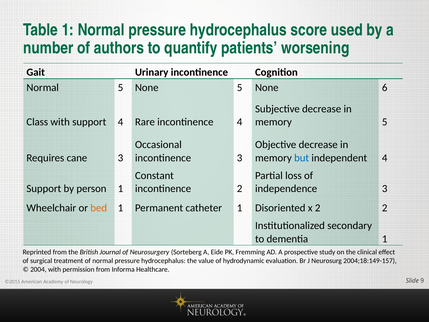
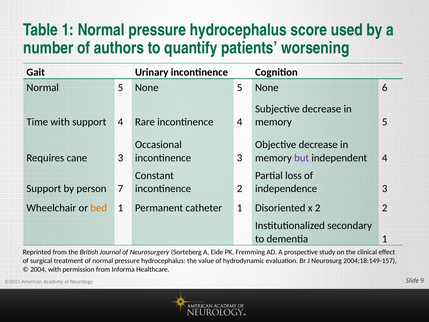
Class: Class -> Time (37, 122)
but colour: blue -> purple (302, 158)
person 1: 1 -> 7 (120, 188)
